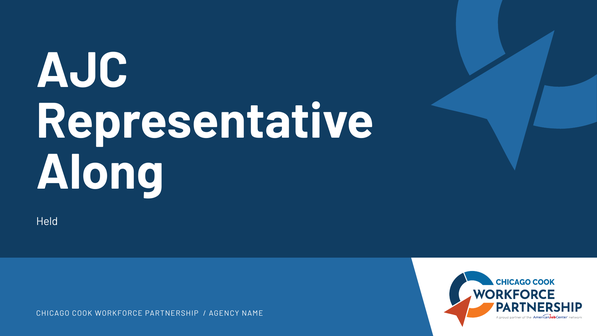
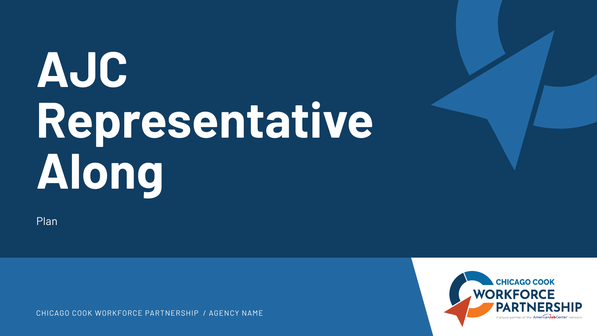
Held: Held -> Plan (47, 221)
